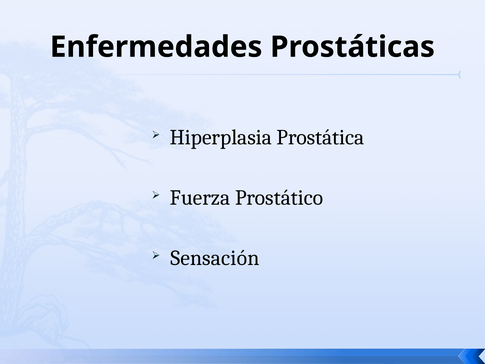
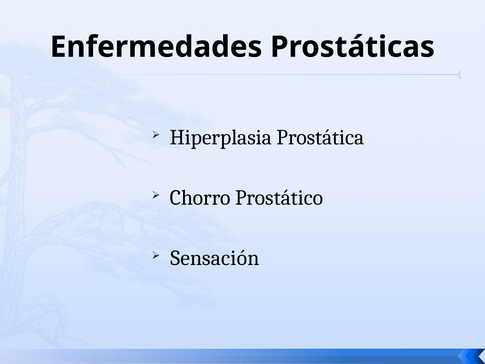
Fuerza: Fuerza -> Chorro (200, 198)
